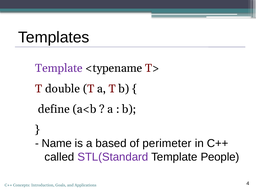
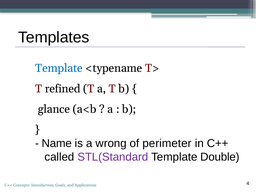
Template colour: purple -> blue (59, 68)
double: double -> refined (63, 89)
define: define -> glance (54, 109)
based: based -> wrong (111, 143)
People: People -> Double (220, 157)
